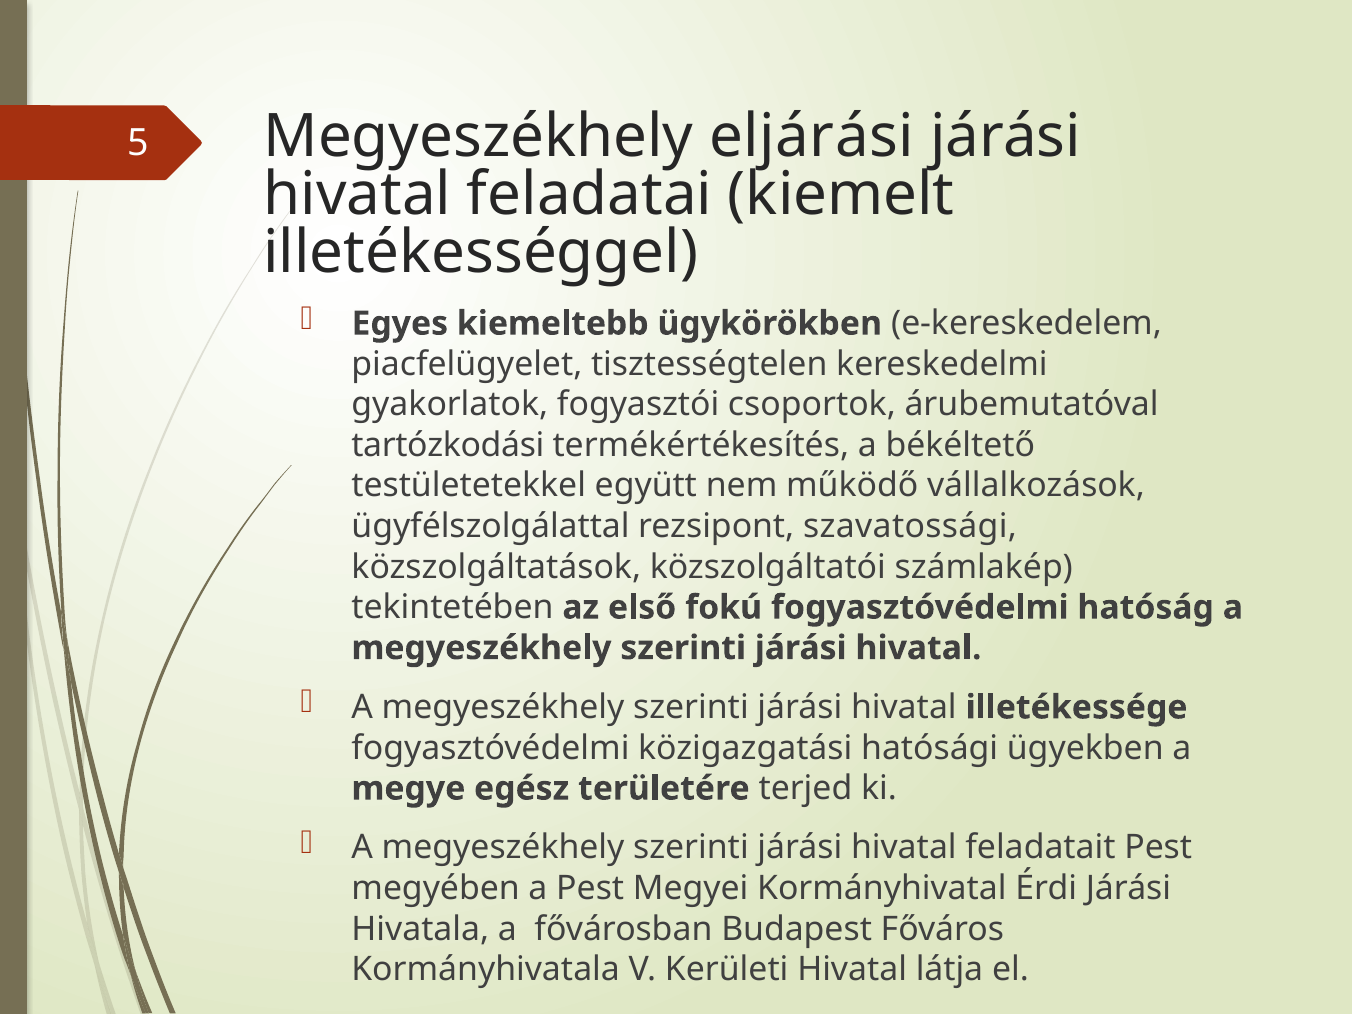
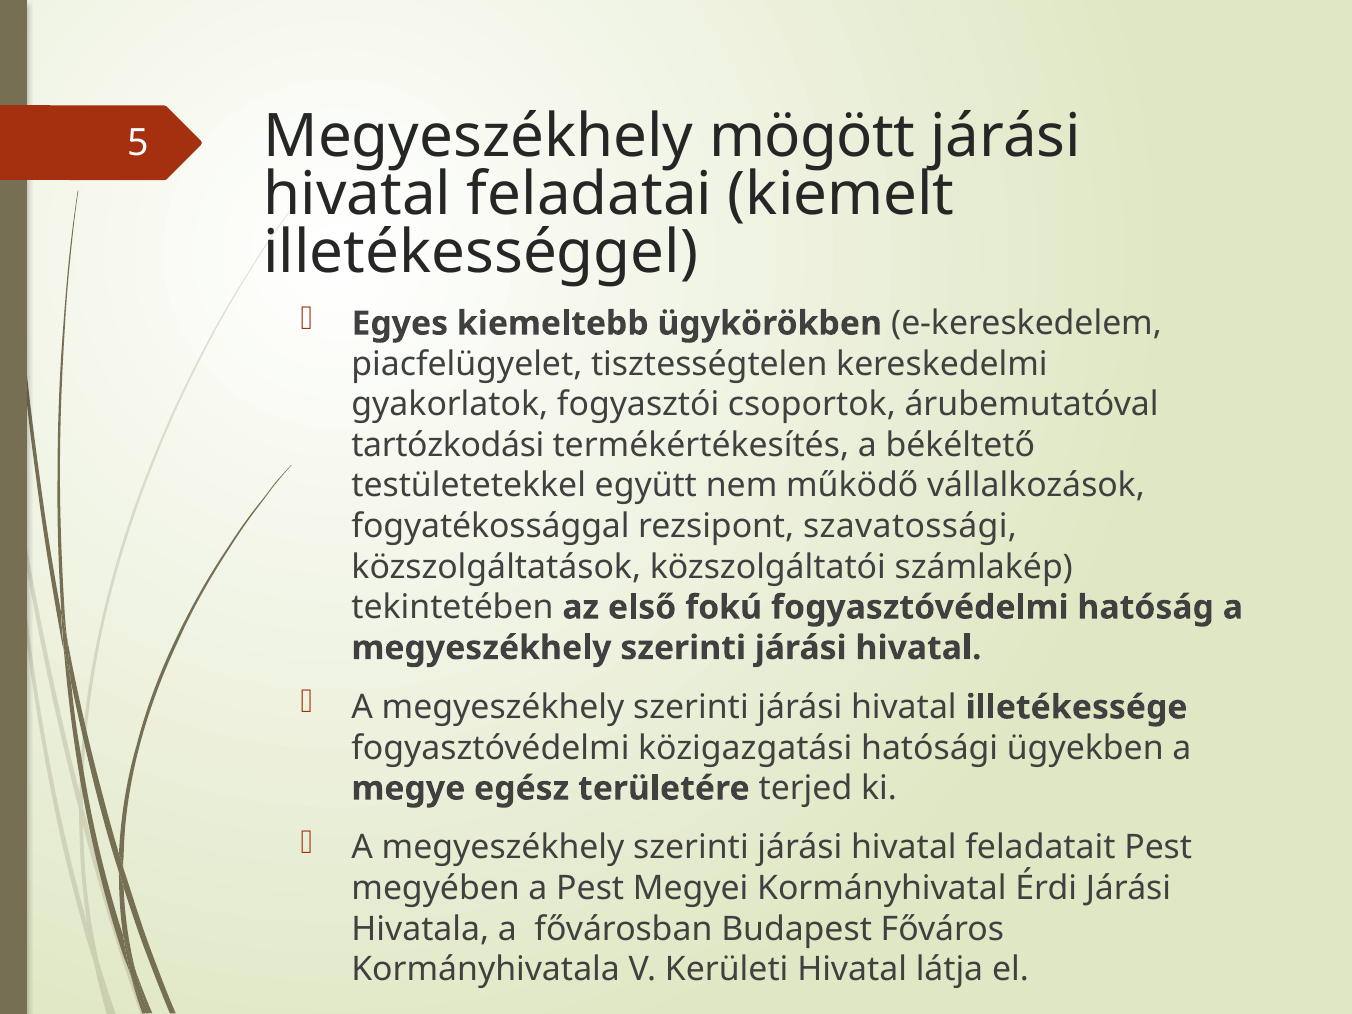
eljárási: eljárási -> mögött (812, 137)
ügyfélszolgálattal: ügyfélszolgálattal -> fogyatékossággal (491, 526)
